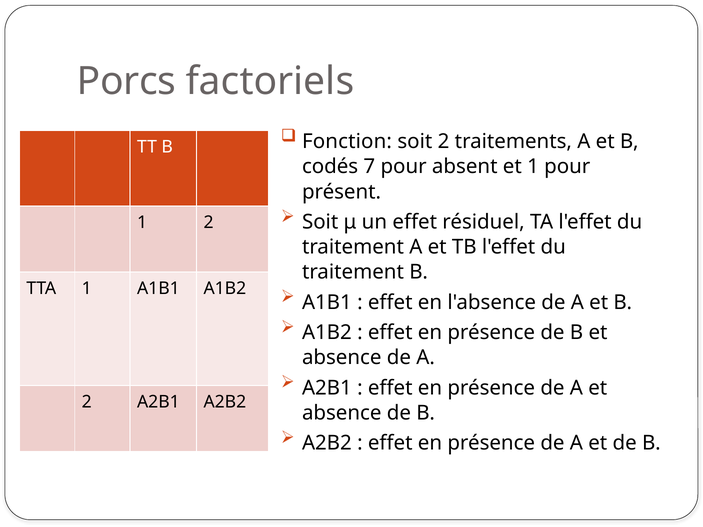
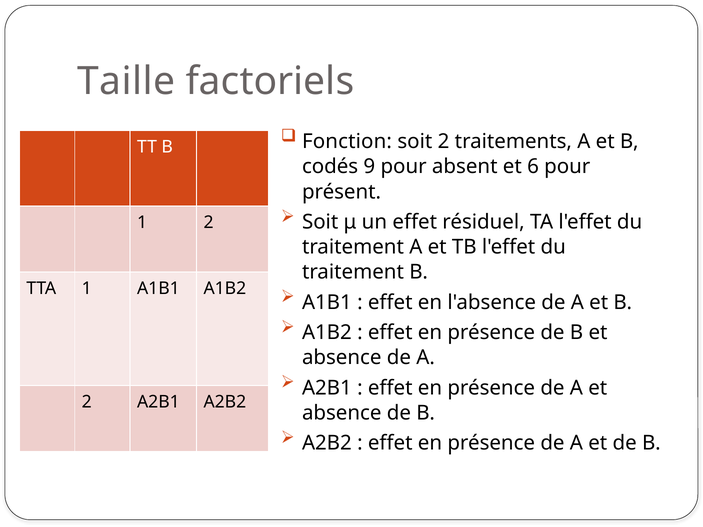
Porcs: Porcs -> Taille (126, 81)
7: 7 -> 9 (369, 167)
et 1: 1 -> 6 (533, 167)
